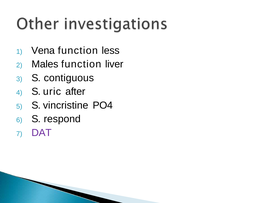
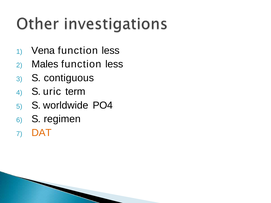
liver: liver -> less (114, 64)
after: after -> term (75, 92)
vincristine: vincristine -> worldwide (66, 105)
respond: respond -> regimen (62, 119)
DAT colour: purple -> orange (42, 133)
